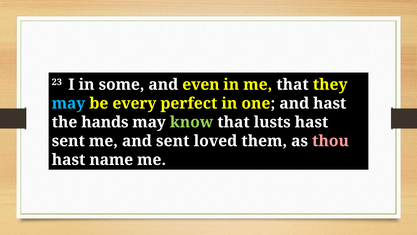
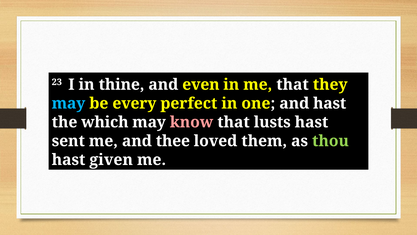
some: some -> thine (122, 84)
hands: hands -> which (105, 122)
know colour: light green -> pink (192, 122)
and sent: sent -> thee (173, 141)
thou colour: pink -> light green (330, 141)
name: name -> given (111, 159)
